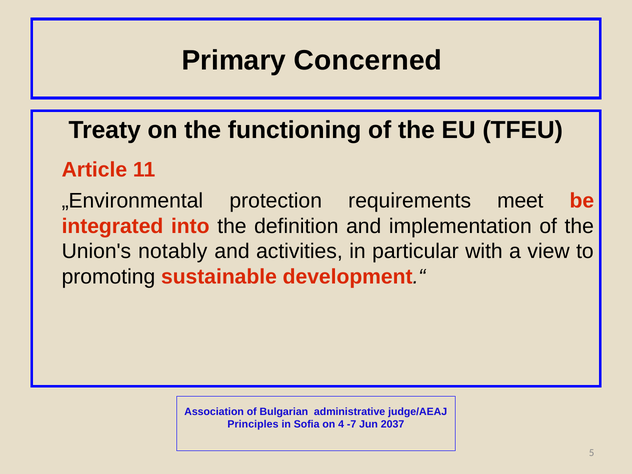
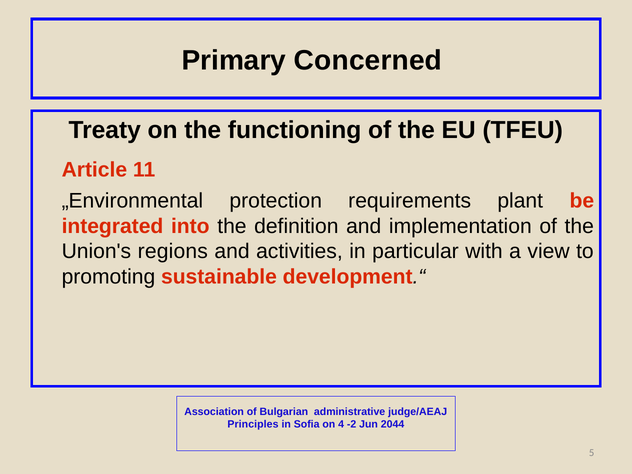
meet: meet -> plant (520, 201)
notably: notably -> regions (173, 251)
-7: -7 -> -2 (352, 424)
2037: 2037 -> 2044 (393, 424)
